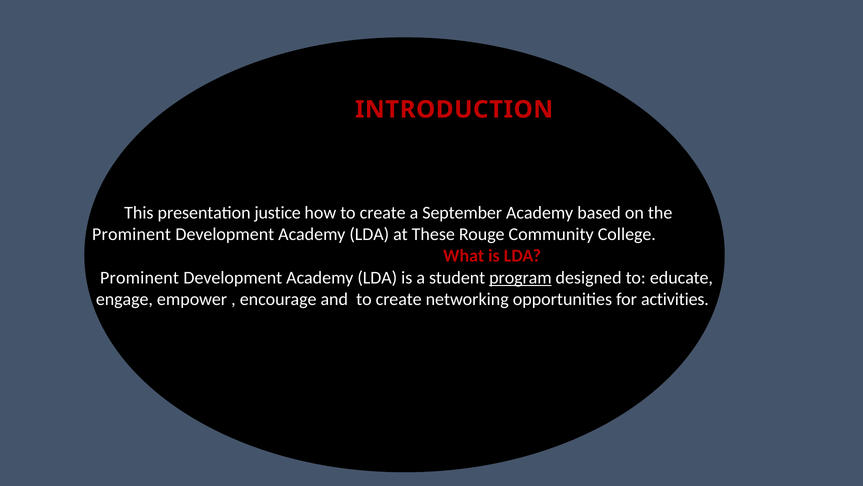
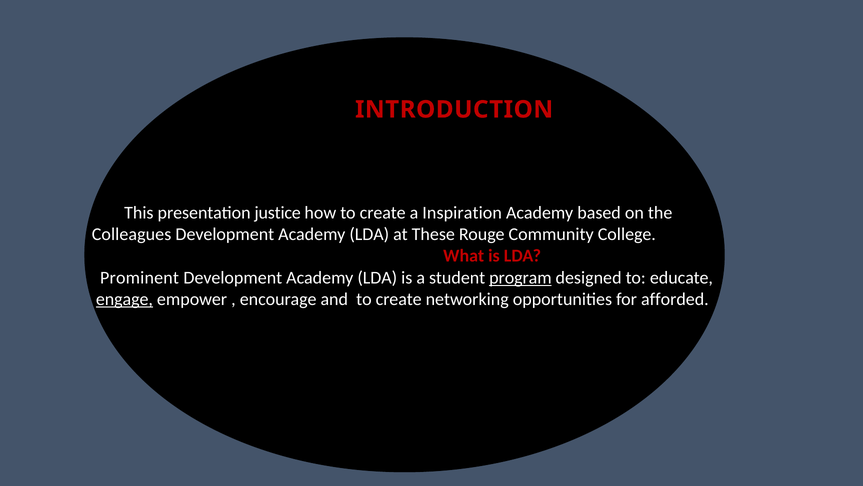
September: September -> Inspiration (462, 213)
Prominent: Prominent -> Colleagues (132, 234)
engage underline: none -> present (124, 299)
activities: activities -> afforded (675, 299)
